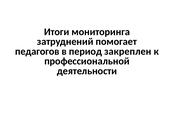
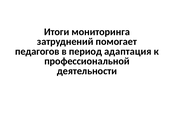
закреплен: закреплен -> адаптация (128, 51)
